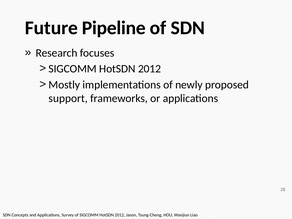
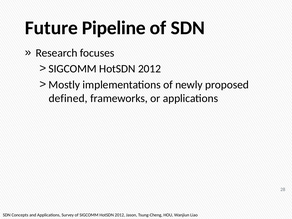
support: support -> defined (68, 98)
